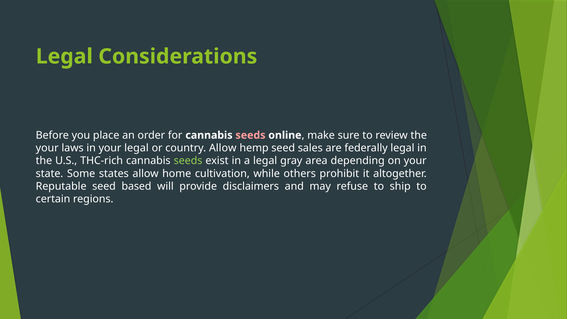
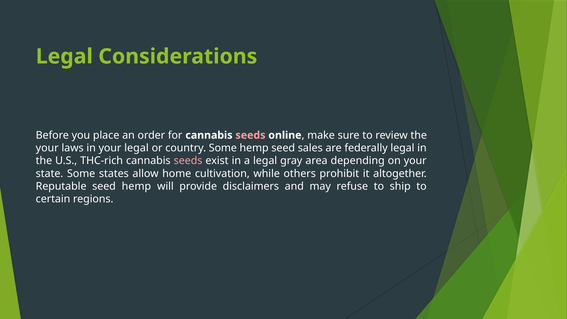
country Allow: Allow -> Some (223, 148)
seeds colour: light green -> pink (188, 161)
seed based: based -> hemp (136, 186)
